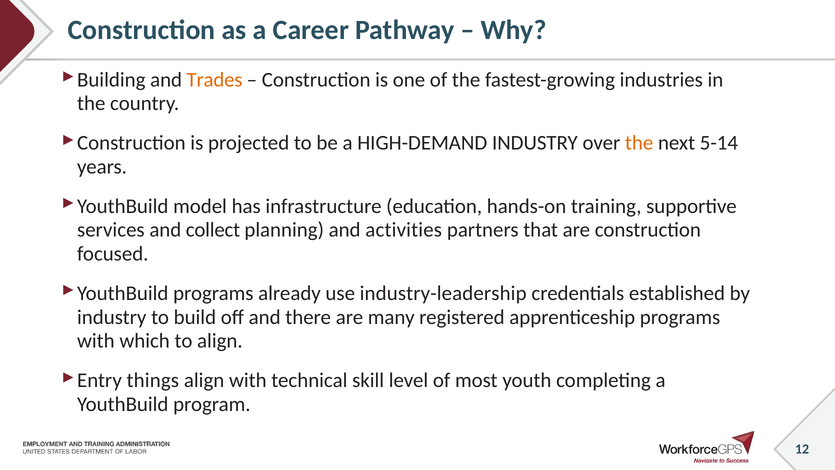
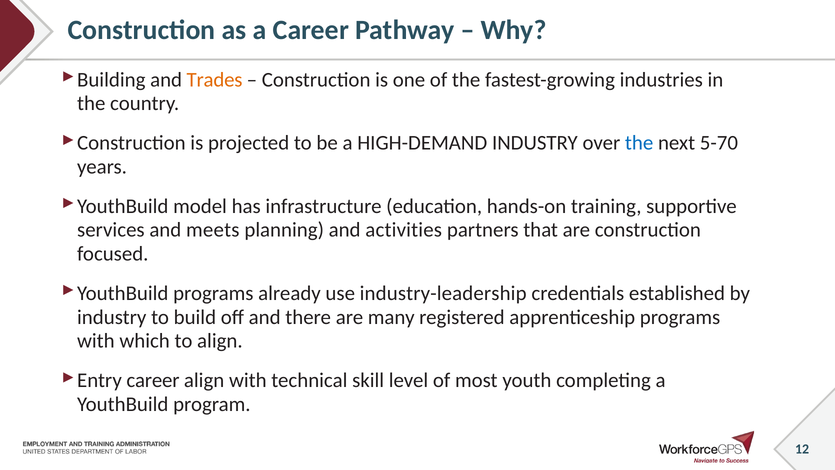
the colour: orange -> blue (639, 143)
5-14: 5-14 -> 5-70 (719, 143)
collect: collect -> meets (213, 230)
Entry things: things -> career (153, 380)
